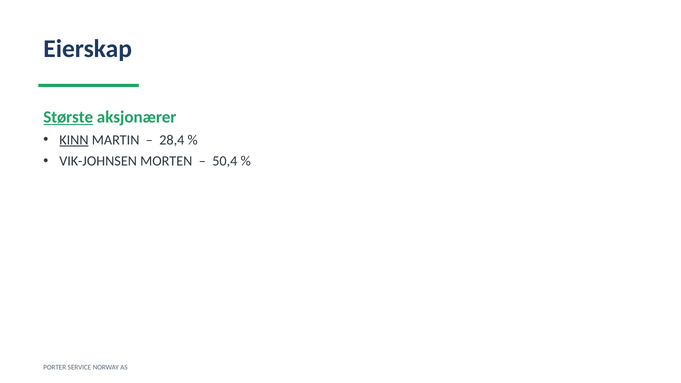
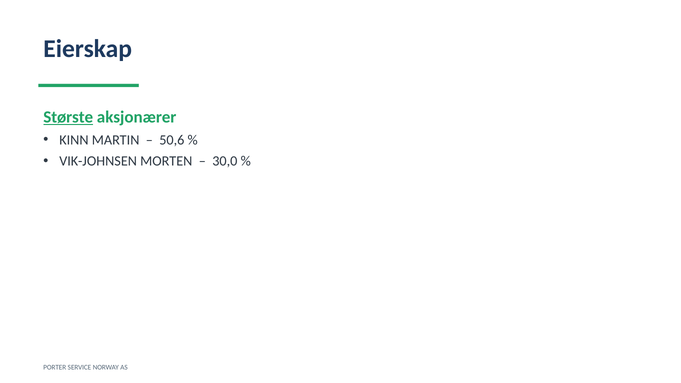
KINN underline: present -> none (74, 140)
28,4: 28,4 -> 50,6 (172, 140)
50,4: 50,4 -> 30,0 (225, 161)
